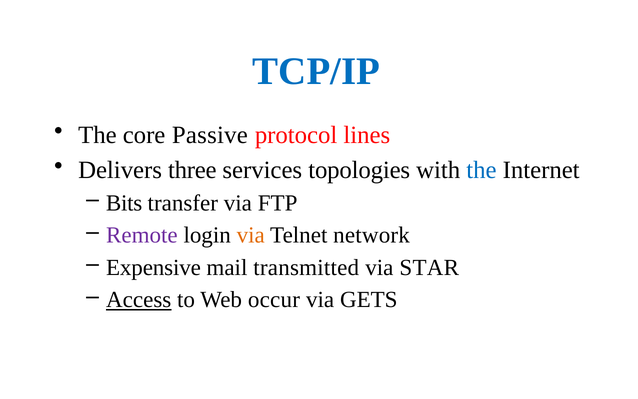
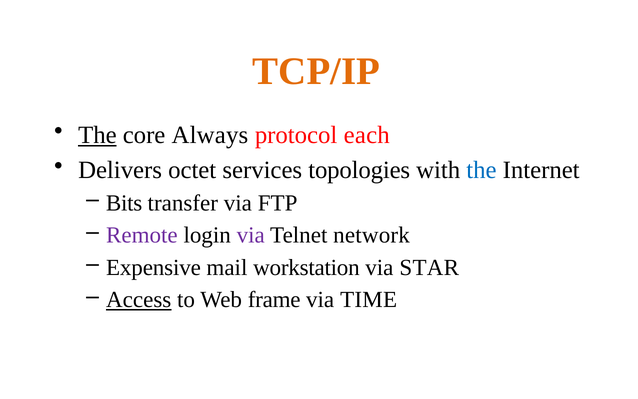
TCP/IP colour: blue -> orange (316, 71)
The underline: none -> present (97, 135)
Passive: Passive -> Always (210, 135)
lines: lines -> each (367, 135)
three: three -> octet (192, 170)
via colour: orange -> purple (251, 235)
transmitted: transmitted -> workstation (306, 267)
occur: occur -> frame (274, 300)
GETS: GETS -> TIME (369, 300)
